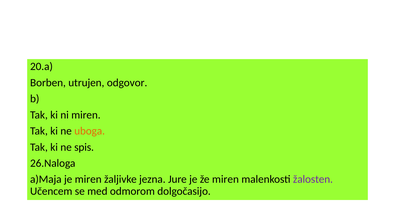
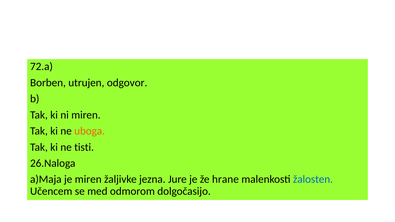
20.a: 20.a -> 72.a (41, 67)
spis: spis -> tisti (84, 147)
že miren: miren -> hrane (225, 179)
žalosten colour: purple -> blue (313, 179)
